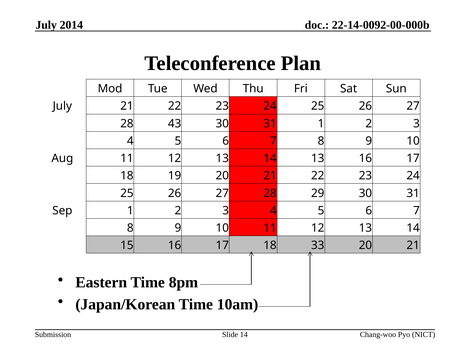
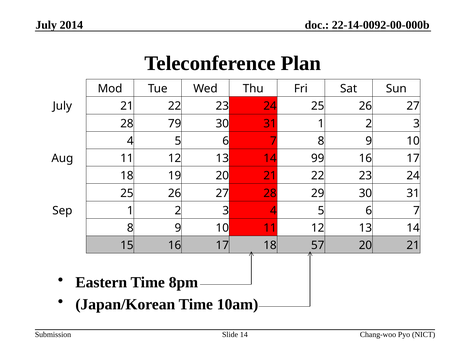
43: 43 -> 79 (175, 124)
14 13: 13 -> 99 (318, 159)
33: 33 -> 57 (318, 246)
